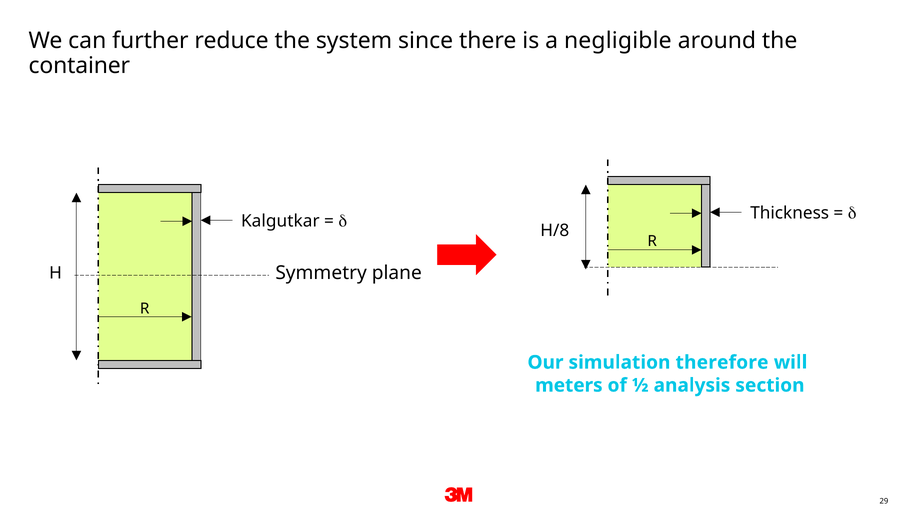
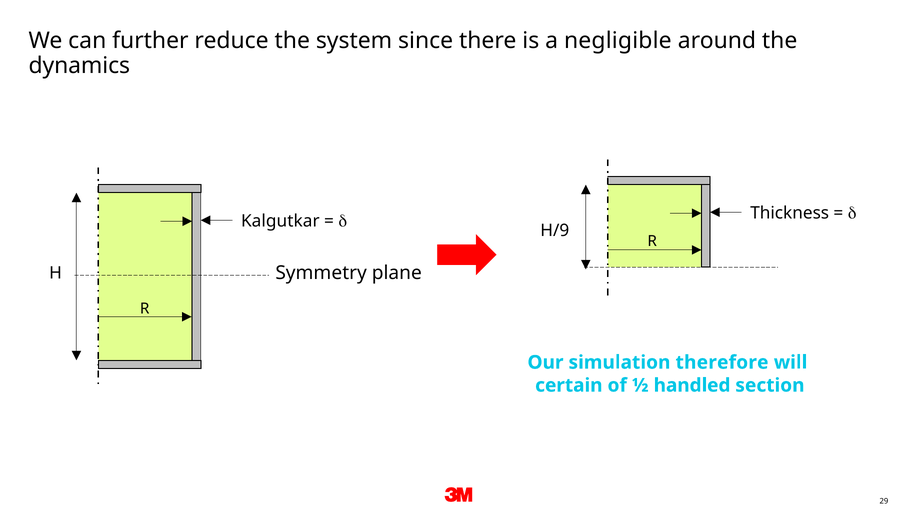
container: container -> dynamics (79, 66)
H/8: H/8 -> H/9 (555, 231)
meters: meters -> certain (569, 385)
analysis: analysis -> handled (692, 385)
